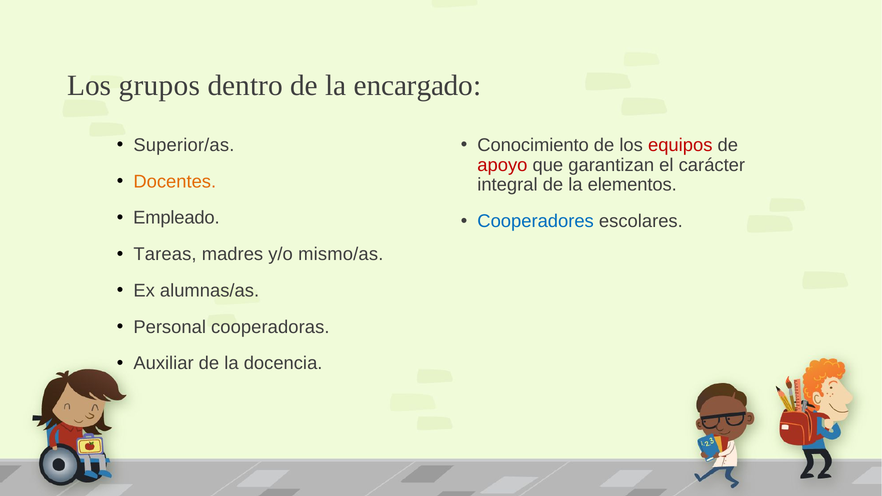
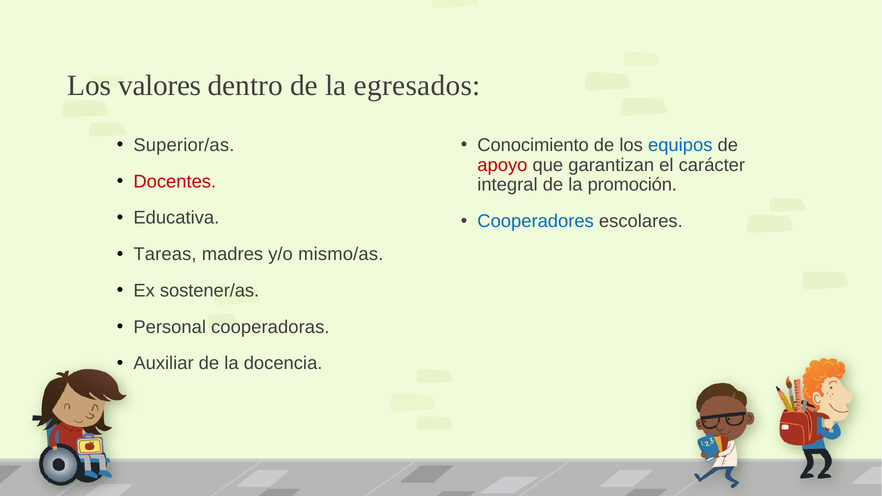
grupos: grupos -> valores (160, 85)
encargado: encargado -> egresados (417, 85)
equipos colour: red -> blue (680, 145)
Docentes colour: orange -> red (175, 182)
elementos: elementos -> promoción (632, 185)
Empleado: Empleado -> Educativa (176, 218)
alumnas/as: alumnas/as -> sostener/as (210, 291)
